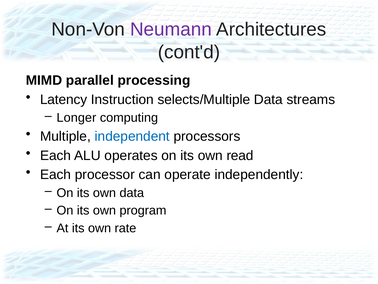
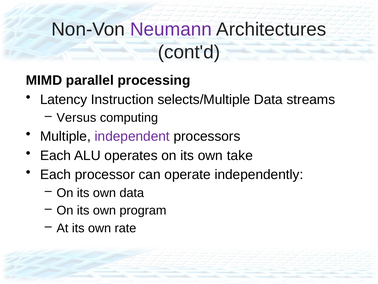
Longer: Longer -> Versus (76, 118)
independent colour: blue -> purple (132, 136)
read: read -> take (240, 155)
